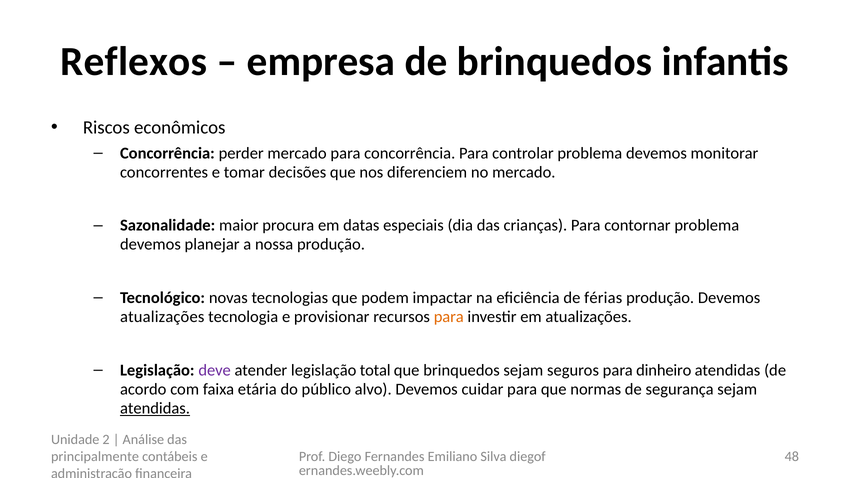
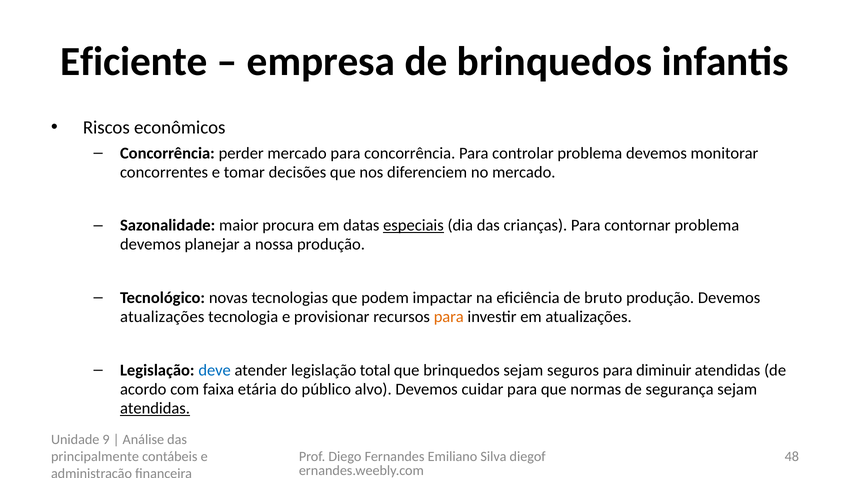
Reflexos: Reflexos -> Eficiente (134, 62)
especiais underline: none -> present (413, 226)
férias: férias -> bruto (603, 298)
deve colour: purple -> blue (215, 370)
dinheiro: dinheiro -> diminuir (664, 370)
2: 2 -> 9 (106, 440)
